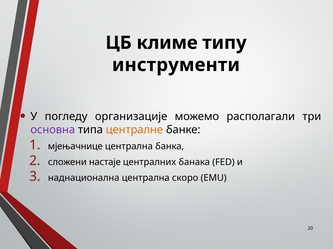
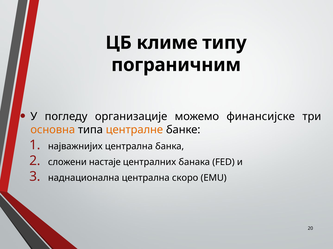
инструменти: инструменти -> пограничним (176, 65)
располагали: располагали -> финансијске (261, 117)
основна colour: purple -> orange (53, 130)
мјењачнице: мјењачнице -> најважнијих (75, 147)
